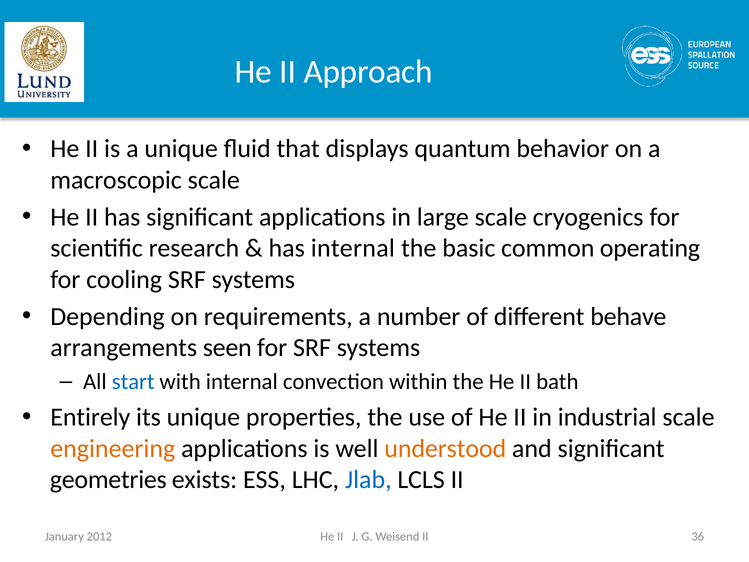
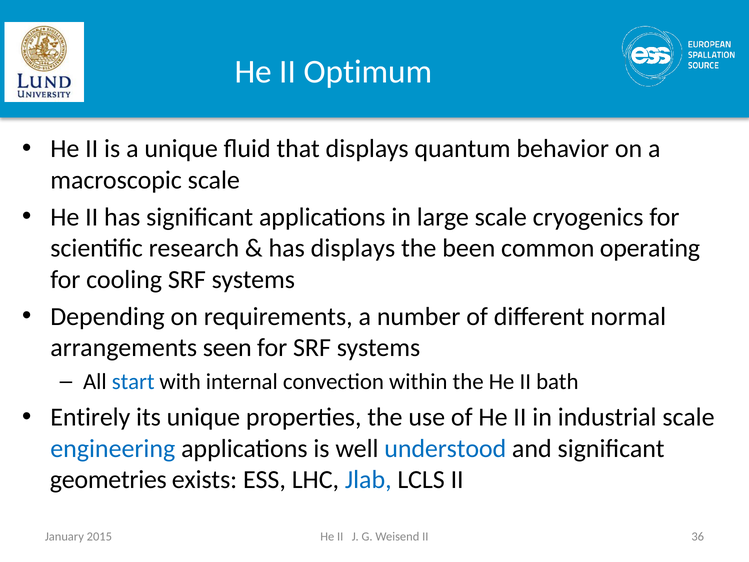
Approach: Approach -> Optimum (368, 72)
has internal: internal -> displays (353, 248)
basic: basic -> been (469, 248)
behave: behave -> normal (628, 316)
engineering colour: orange -> blue (113, 448)
understood colour: orange -> blue (445, 448)
2012: 2012 -> 2015 (99, 536)
